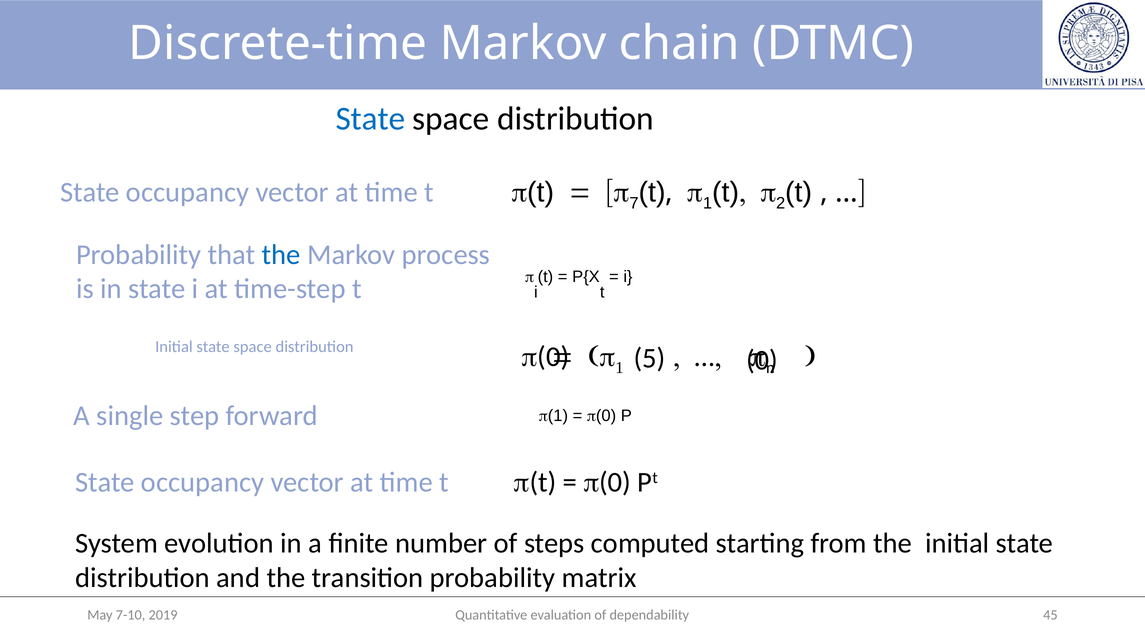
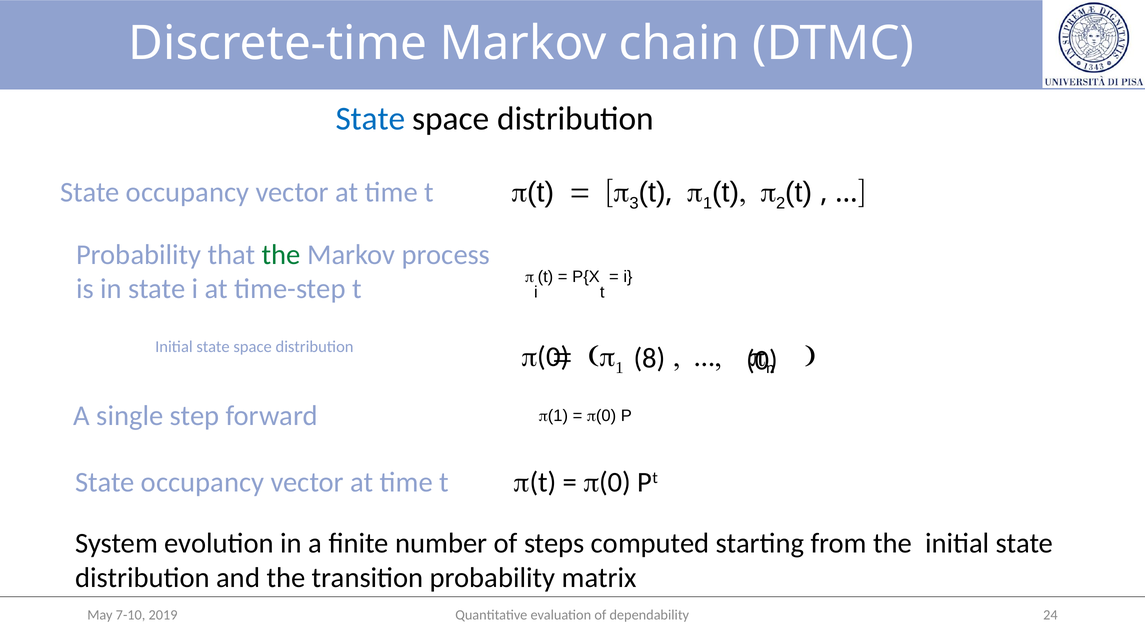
7: 7 -> 3 (634, 204)
the colour: blue -> green (281, 255)
5: 5 -> 8 (650, 359)
45: 45 -> 24 (1050, 615)
